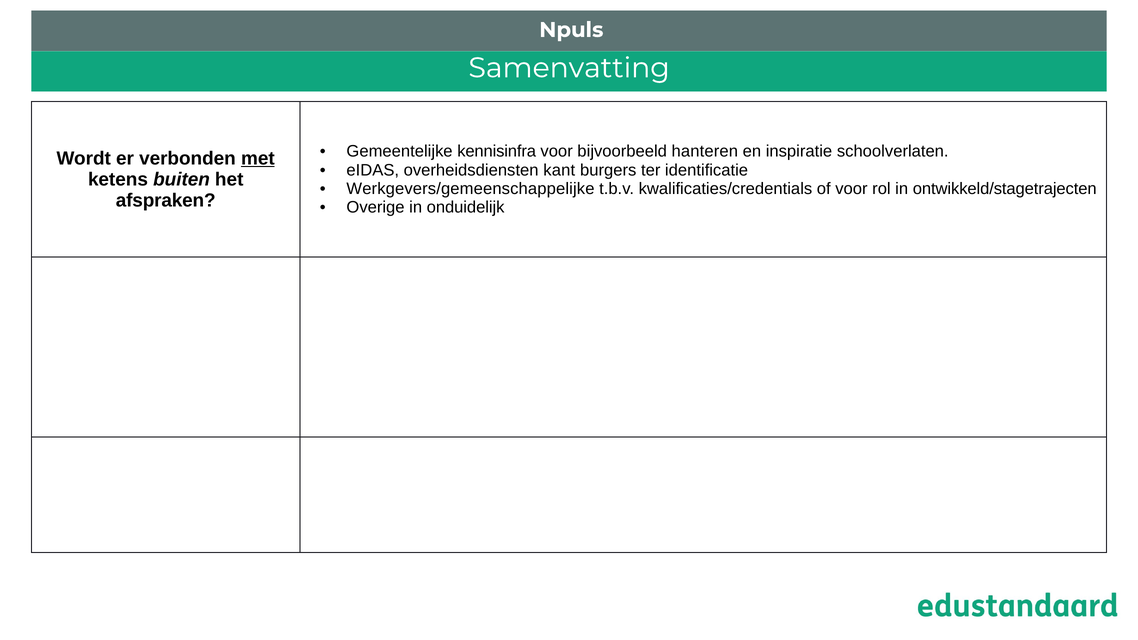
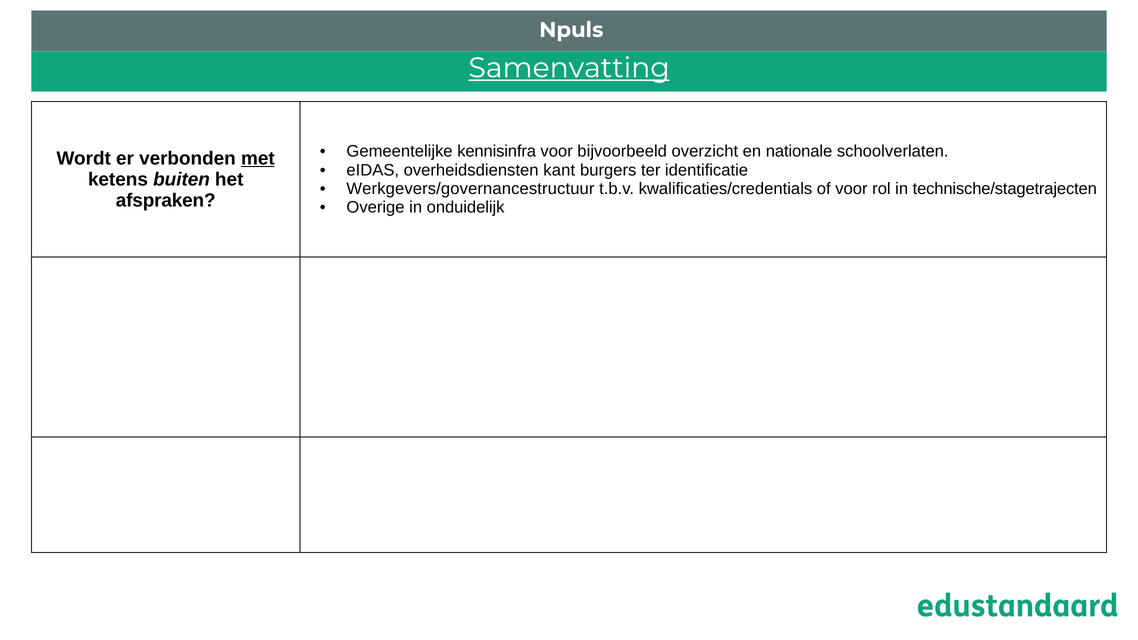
Samenvatting underline: none -> present (569, 68)
hanteren: hanteren -> overzicht (705, 151)
inspiratie: inspiratie -> nationale (799, 151)
Werkgevers/gemeenschappelijke: Werkgevers/gemeenschappelijke -> Werkgevers/governancestructuur (470, 189)
ontwikkeld/stagetrajecten: ontwikkeld/stagetrajecten -> technische/stagetrajecten (1005, 189)
